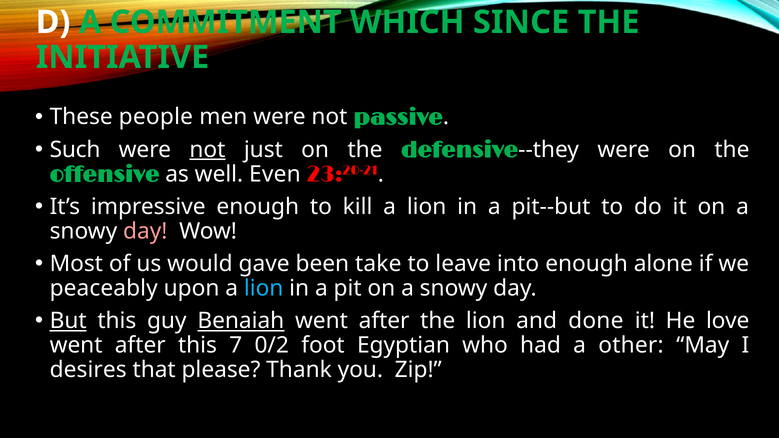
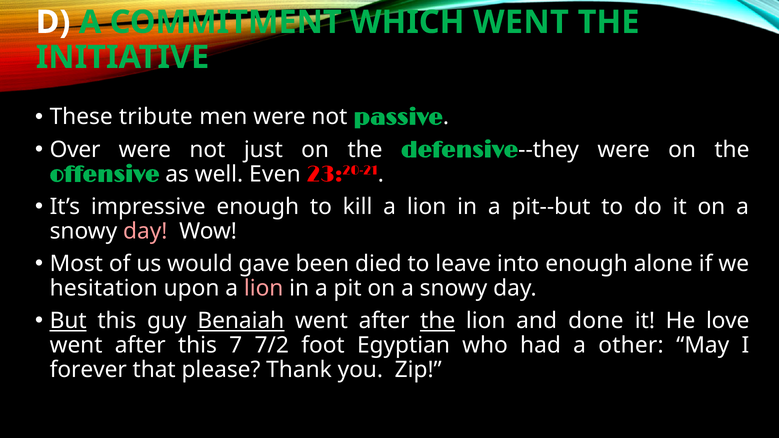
WHICH SINCE: SINCE -> WENT (521, 22)
people: people -> tribute (156, 117)
Such: Such -> Over (75, 150)
not underline: present -> none (207, 150)
take: take -> died (378, 264)
peaceably: peaceably -> hesitation (104, 288)
lion colour: light blue -> pink (264, 288)
the underline: none -> present (438, 321)
0/2: 0/2 -> 7/2 (272, 345)
desires: desires -> forever (88, 370)
